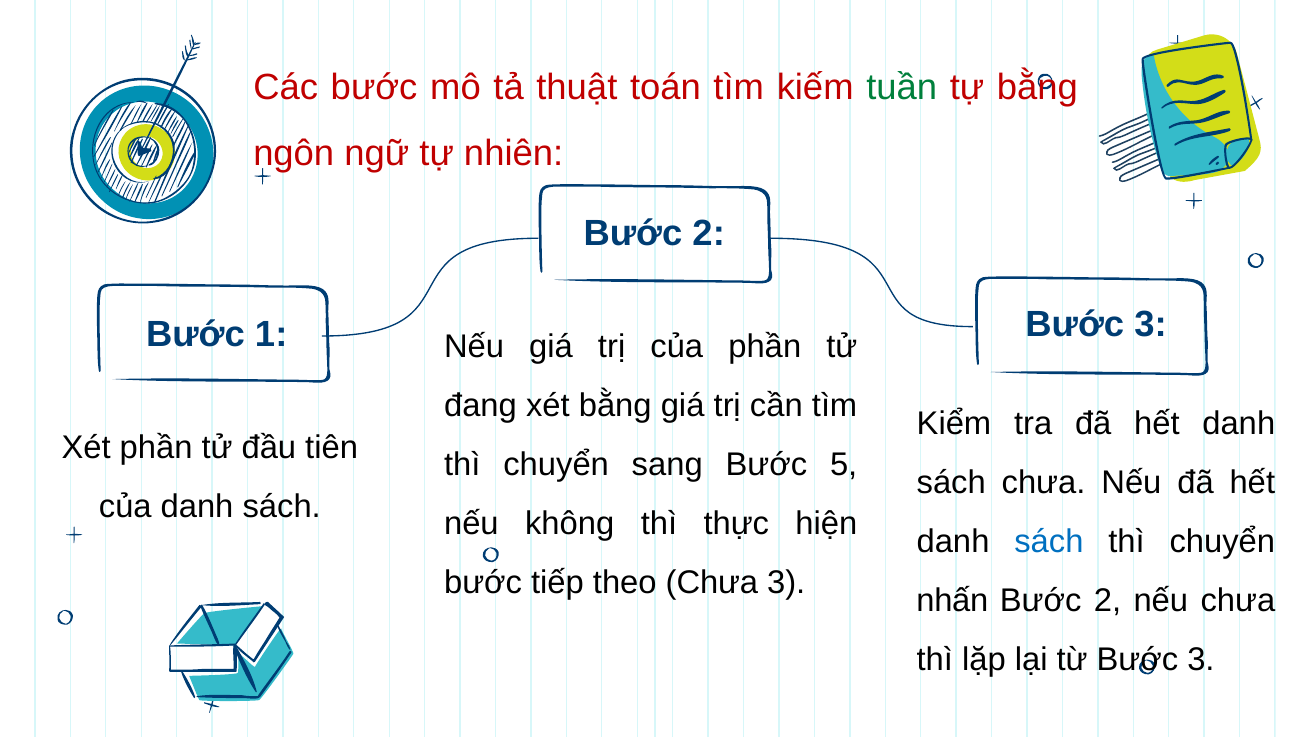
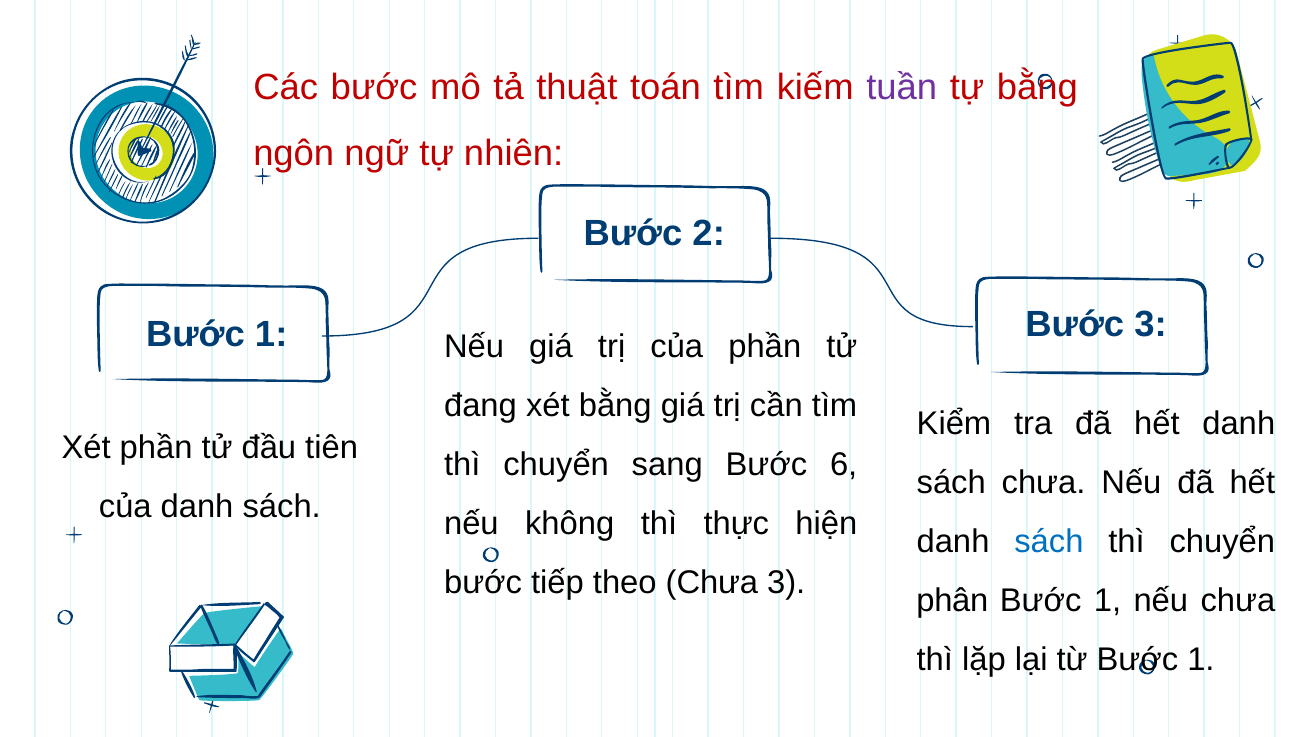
tuần colour: green -> purple (902, 88)
5: 5 -> 6 (844, 465)
nhấn: nhấn -> phân (952, 600)
2: 2 -> 1 (1108, 600)
từ Bước 3: 3 -> 1 (1201, 659)
